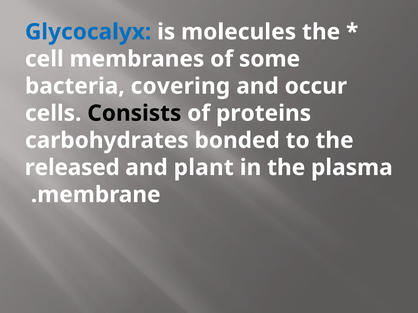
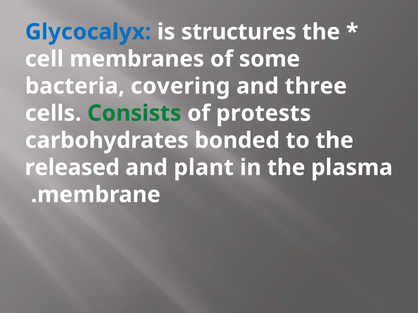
molecules: molecules -> structures (239, 32)
occur: occur -> three (316, 86)
Consists colour: black -> green (134, 113)
proteins: proteins -> protests (264, 113)
